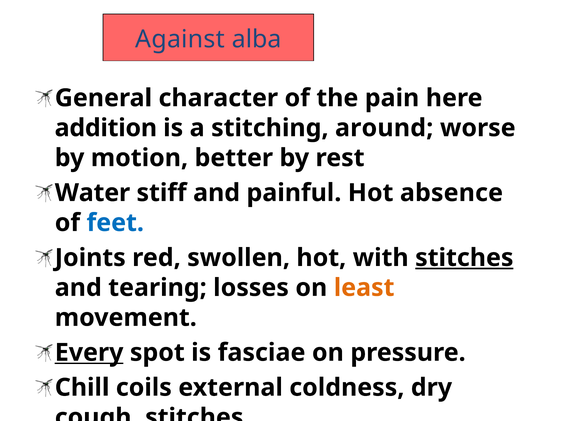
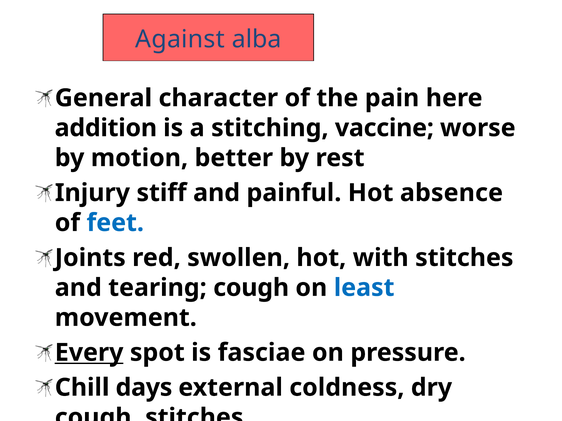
around: around -> vaccine (384, 128)
Water: Water -> Injury (92, 193)
stitches underline: present -> none (464, 258)
tearing losses: losses -> cough (251, 288)
least colour: orange -> blue (364, 288)
coils: coils -> days (144, 388)
